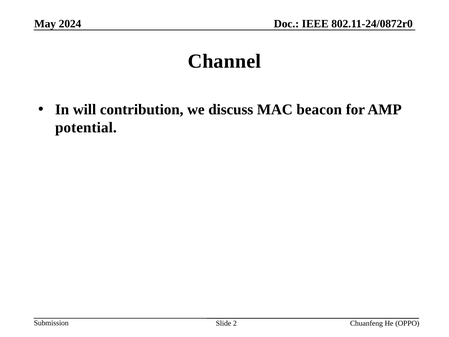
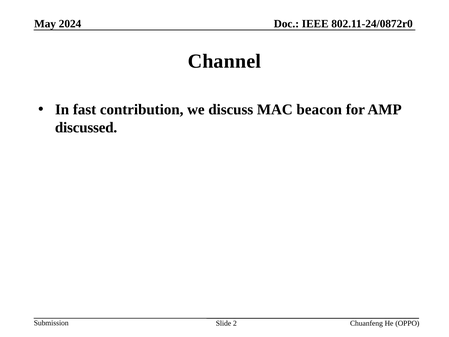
will: will -> fast (85, 110)
potential: potential -> discussed (86, 128)
